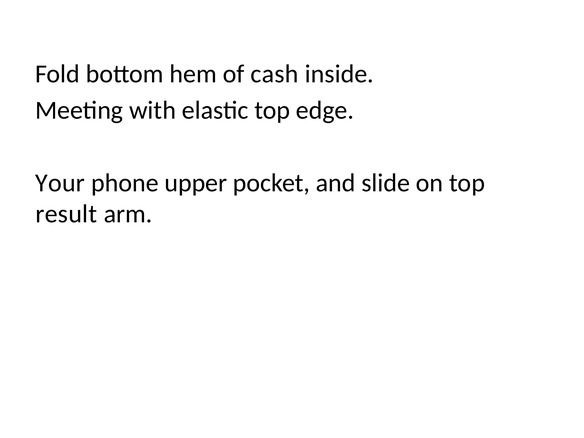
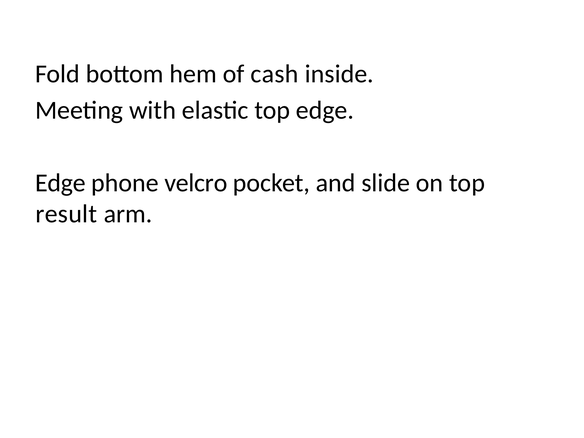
Your: Your -> Edge (60, 183)
upper: upper -> velcro (196, 183)
